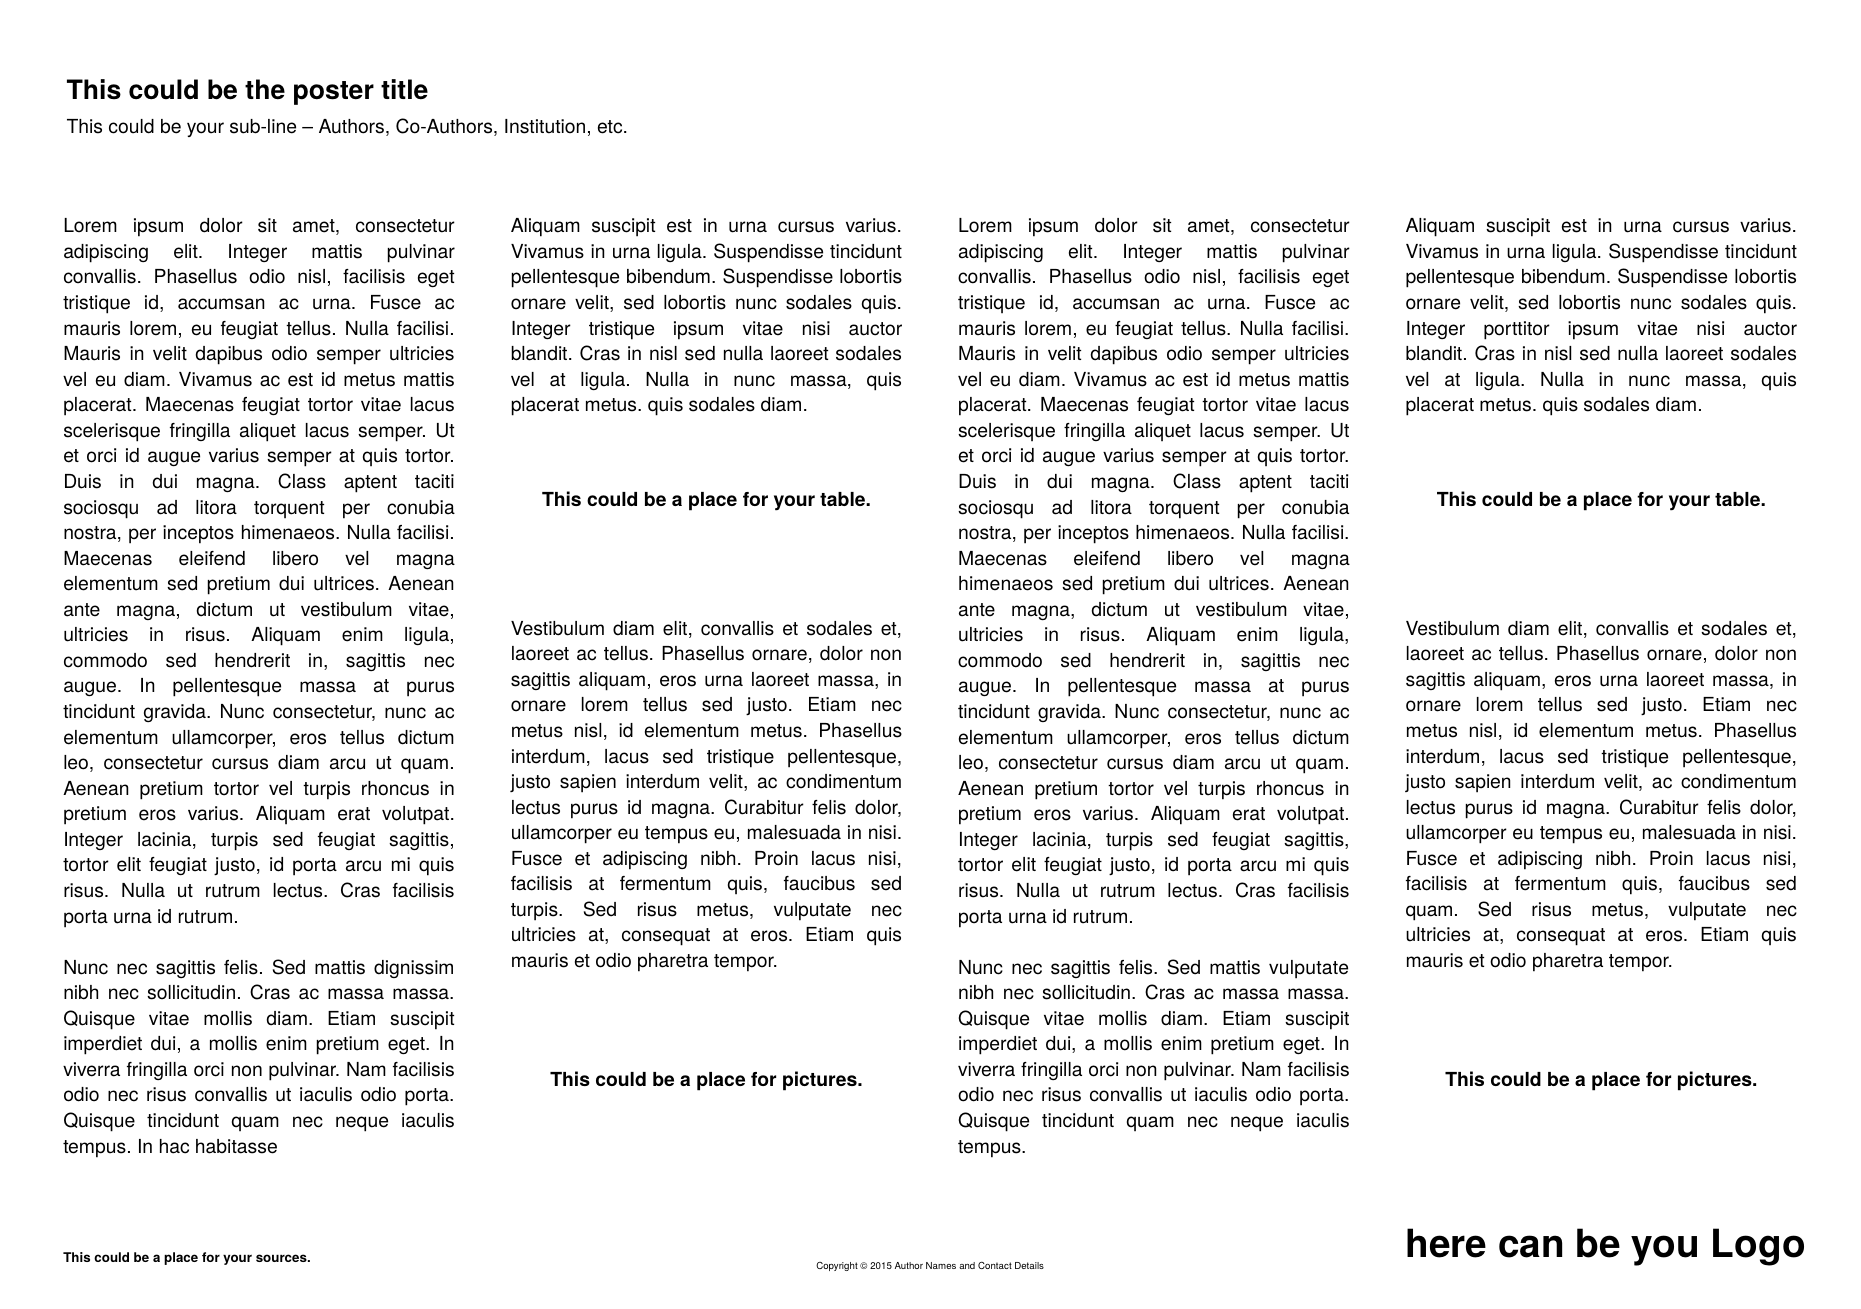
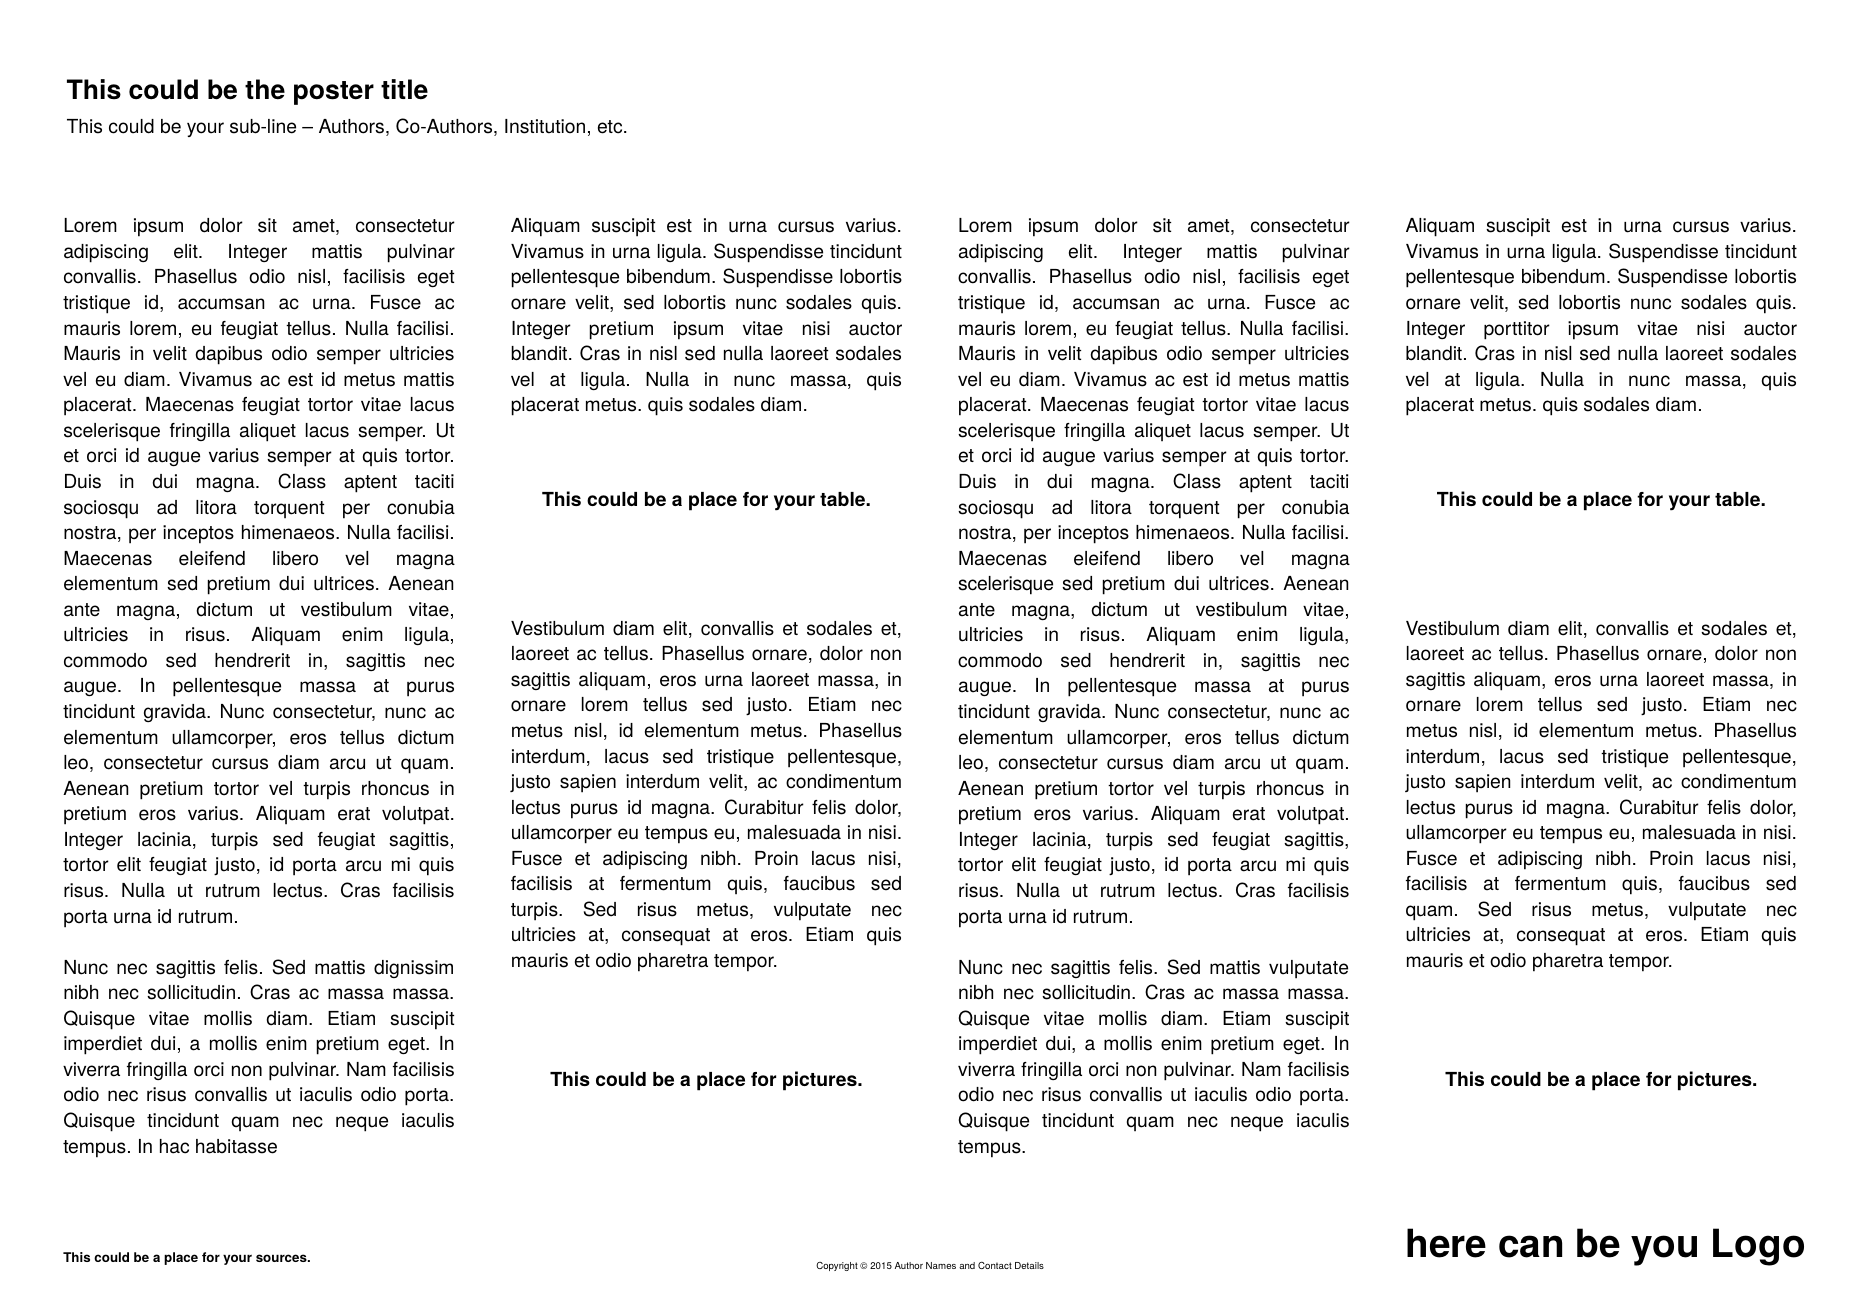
Integer tristique: tristique -> pretium (622, 329)
himenaeos: himenaeos -> scelerisque (1006, 584)
